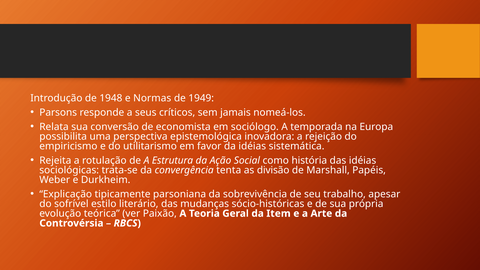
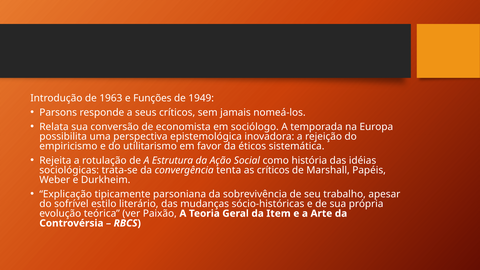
1948: 1948 -> 1963 (111, 98)
Normas: Normas -> Funções (152, 98)
da idéias: idéias -> éticos (252, 146)
as divisão: divisão -> críticos (273, 170)
